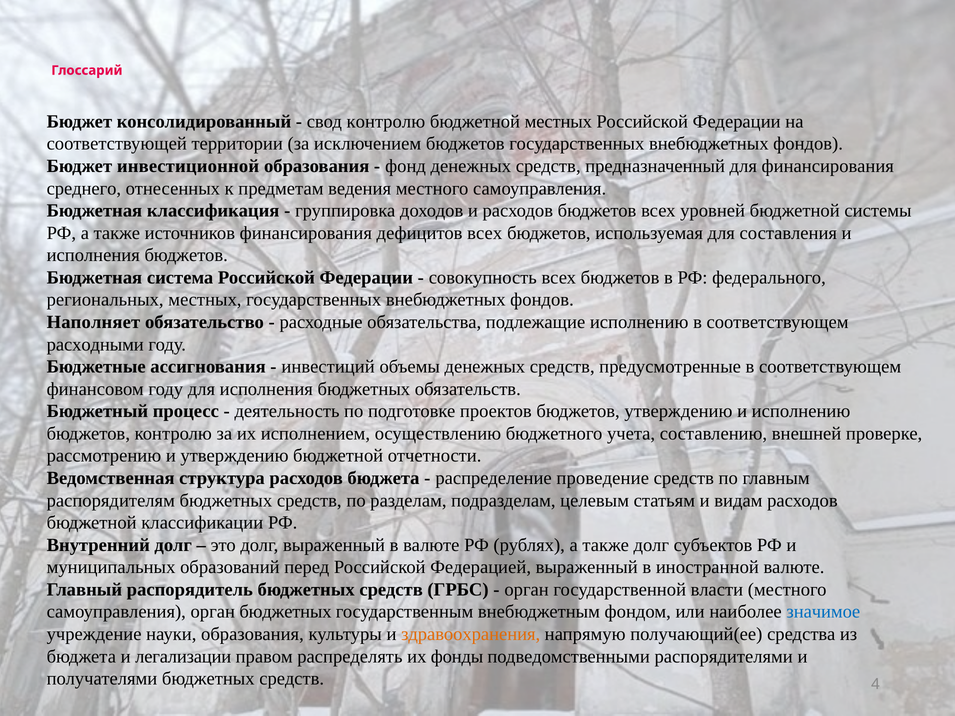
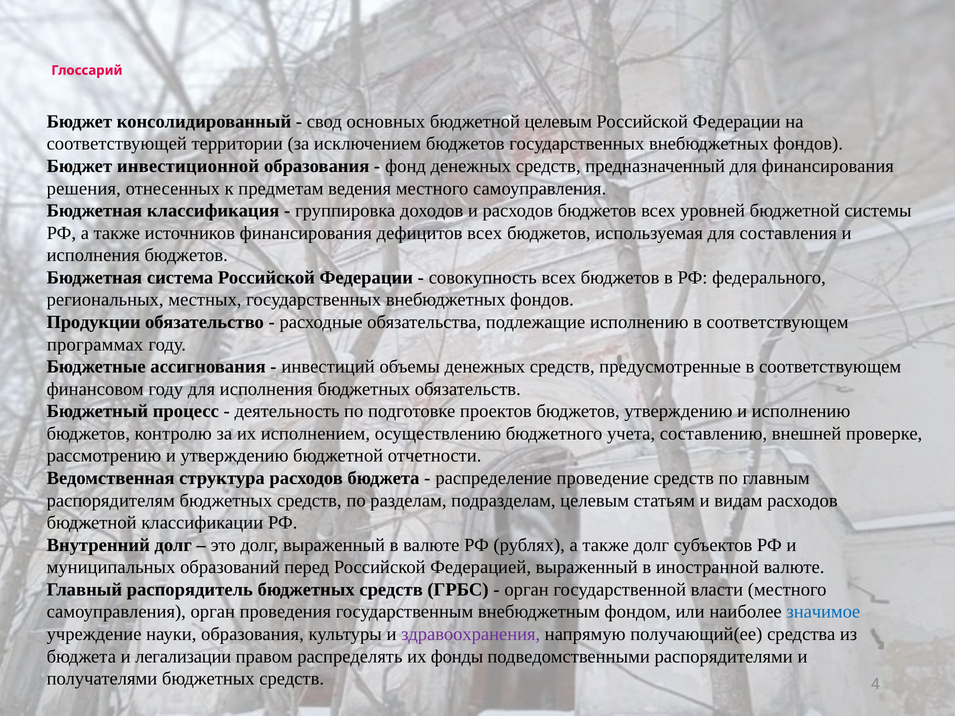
свод контролю: контролю -> основных (386, 122)
бюджетной местных: местных -> целевым (558, 122)
среднего: среднего -> решения (84, 188)
Наполняет: Наполняет -> Продукции (94, 322)
расходными: расходными -> программах (95, 345)
орган бюджетных: бюджетных -> проведения (285, 612)
здравоохранения colour: orange -> purple (471, 634)
